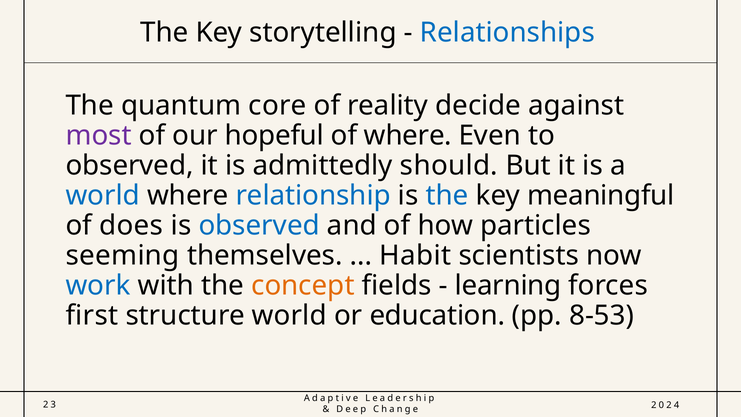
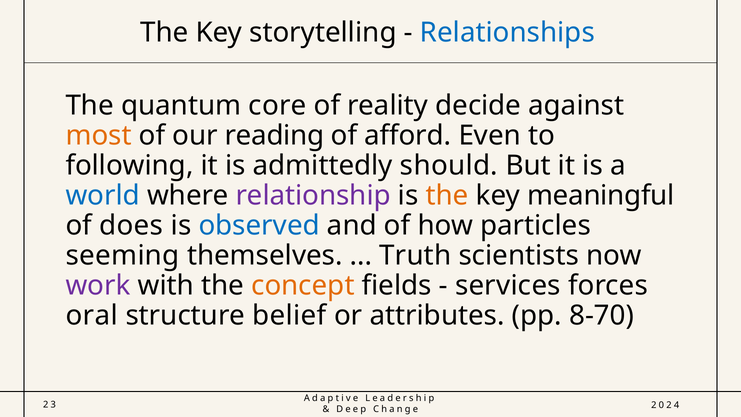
most colour: purple -> orange (99, 135)
hopeful: hopeful -> reading (274, 135)
of where: where -> afford (408, 135)
observed: observed -> following (130, 165)
relationship colour: blue -> purple (313, 195)
the colour: blue -> orange (447, 195)
Habit: Habit -> Truth (415, 256)
work colour: blue -> purple (98, 286)
learning: learning -> services (508, 286)
first: first -> oral (92, 316)
structure world: world -> belief (289, 316)
education: education -> attributes (437, 316)
8-53: 8-53 -> 8-70 (602, 316)
